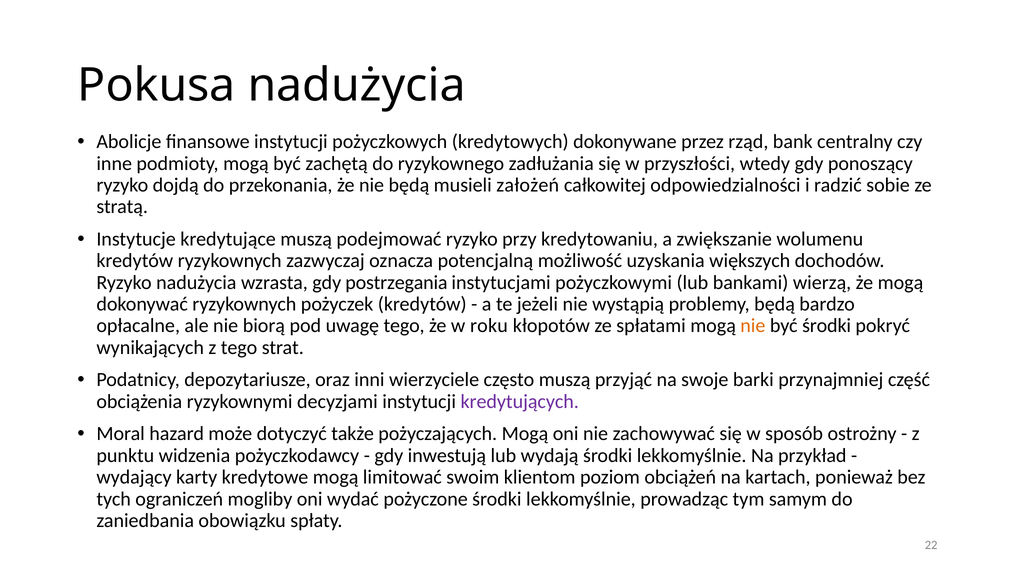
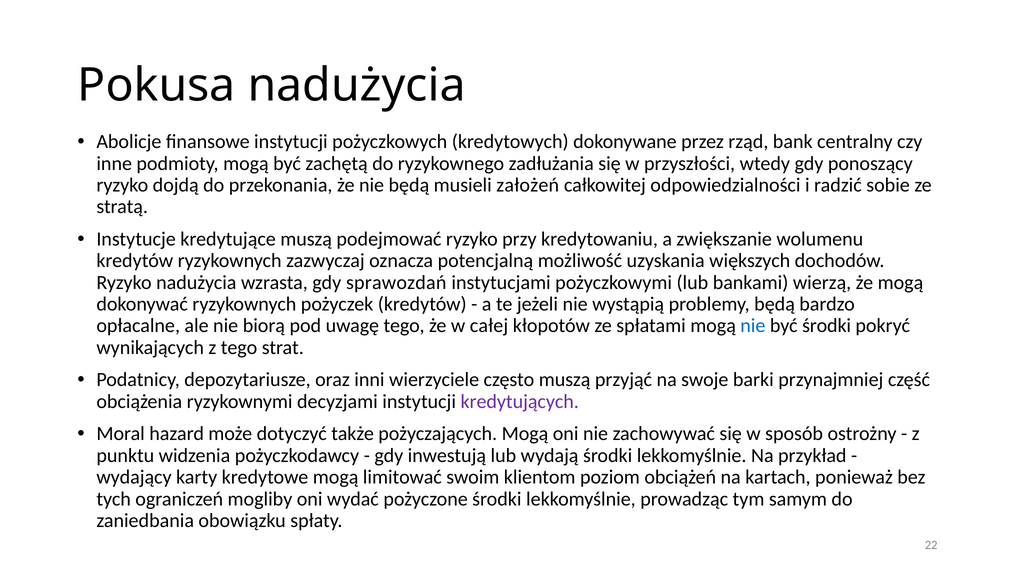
postrzegania: postrzegania -> sprawozdań (396, 282)
roku: roku -> całej (489, 326)
nie colour: orange -> blue (753, 326)
